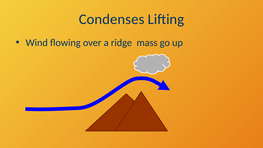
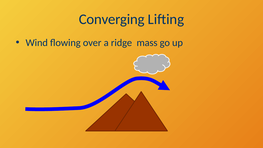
Condenses: Condenses -> Converging (112, 19)
